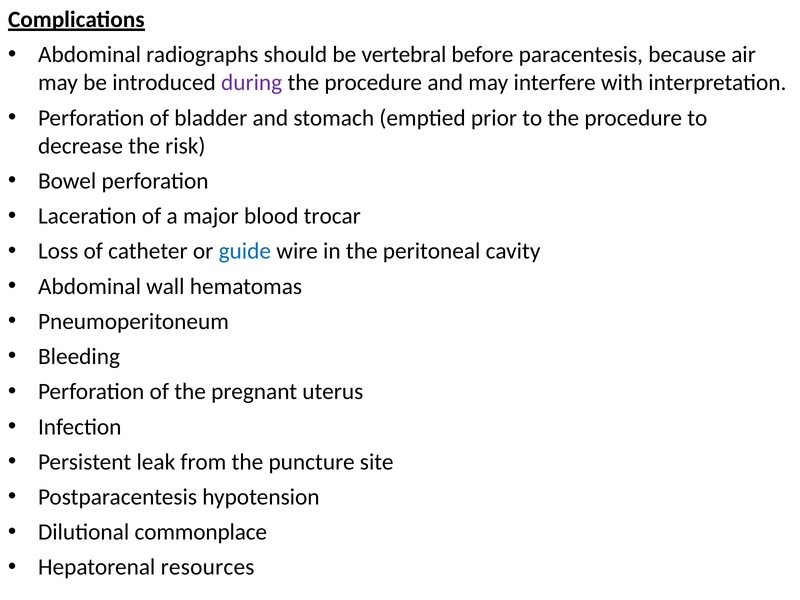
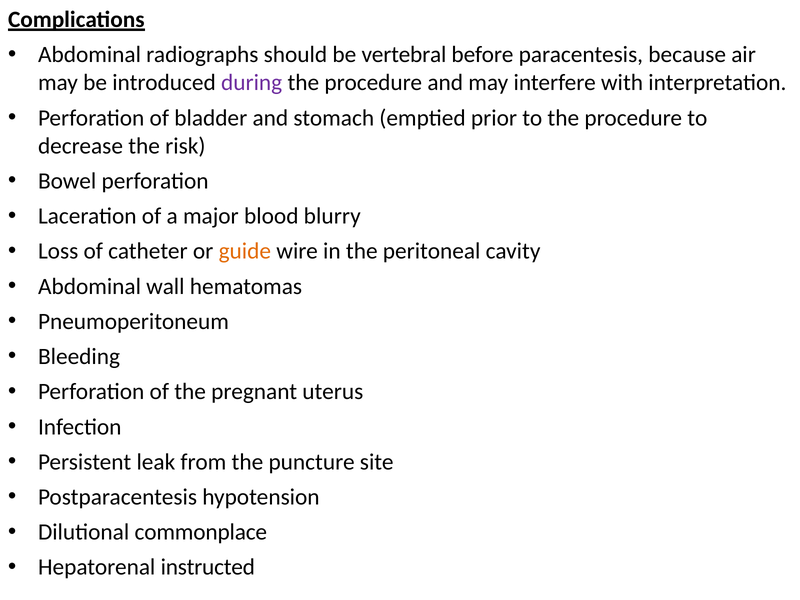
trocar: trocar -> blurry (332, 216)
guide colour: blue -> orange (245, 251)
resources: resources -> instructed (208, 567)
